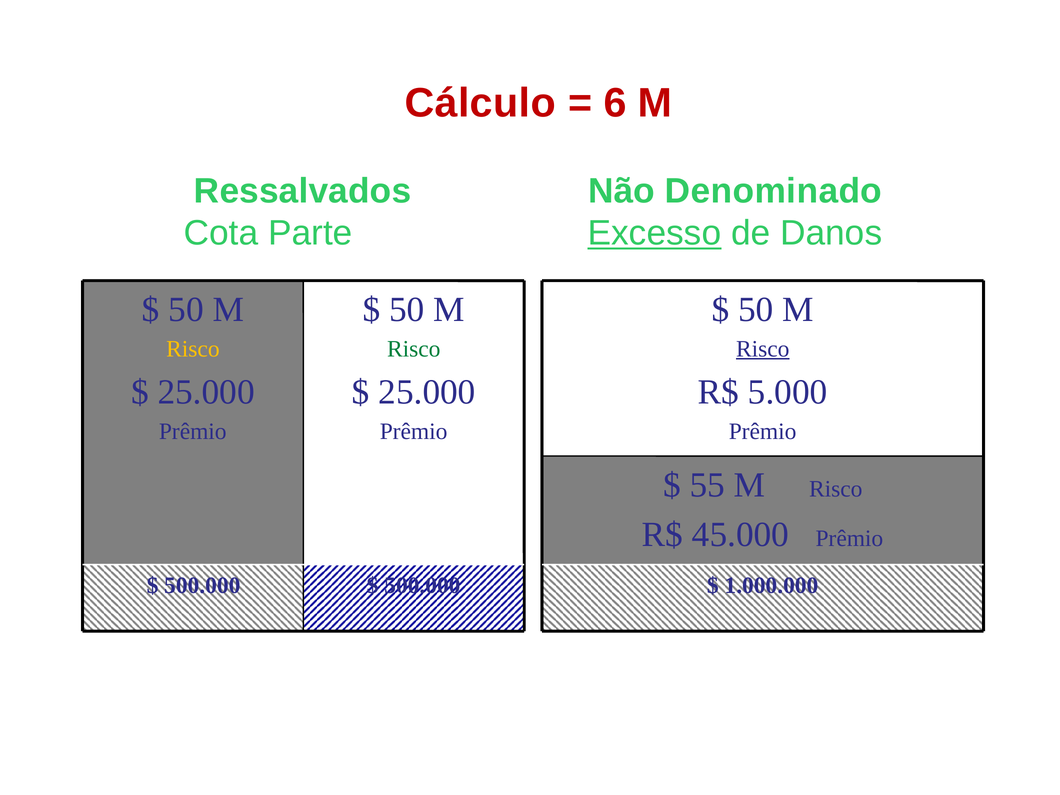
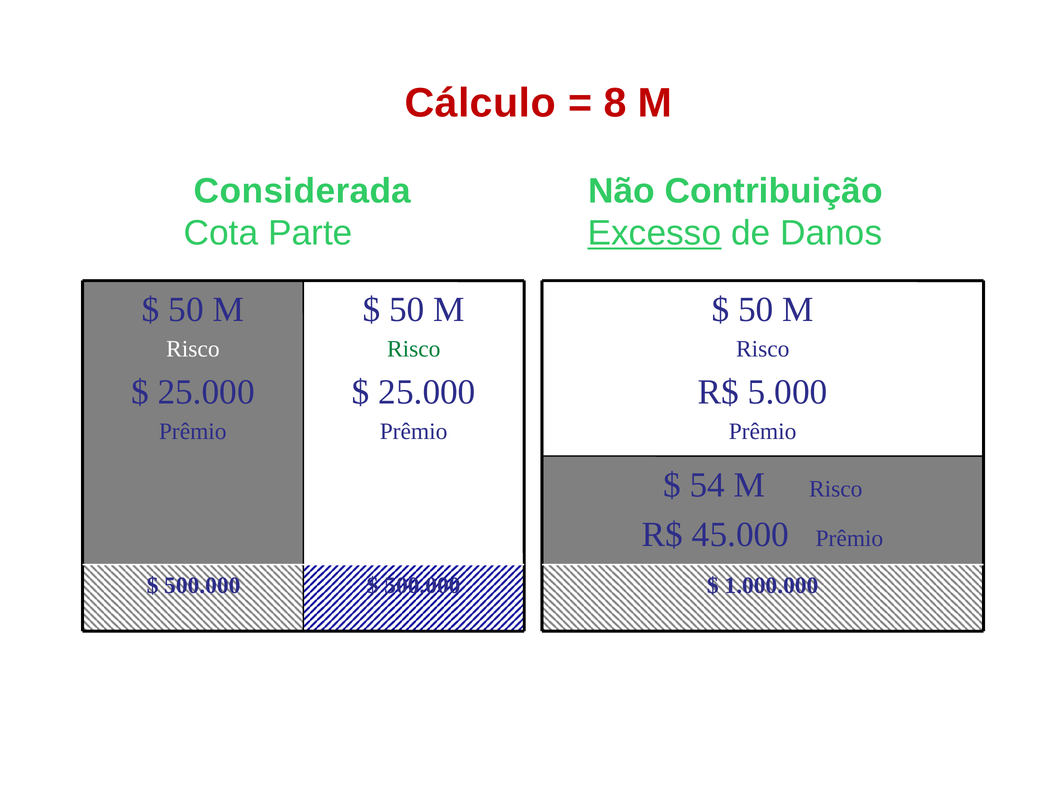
6: 6 -> 8 (615, 103)
Ressalvados: Ressalvados -> Considerada (302, 191)
Denominado: Denominado -> Contribuição (774, 191)
Risco colour: yellow -> white (193, 349)
Risco underline: present -> none (763, 349)
55: 55 -> 54 (707, 485)
